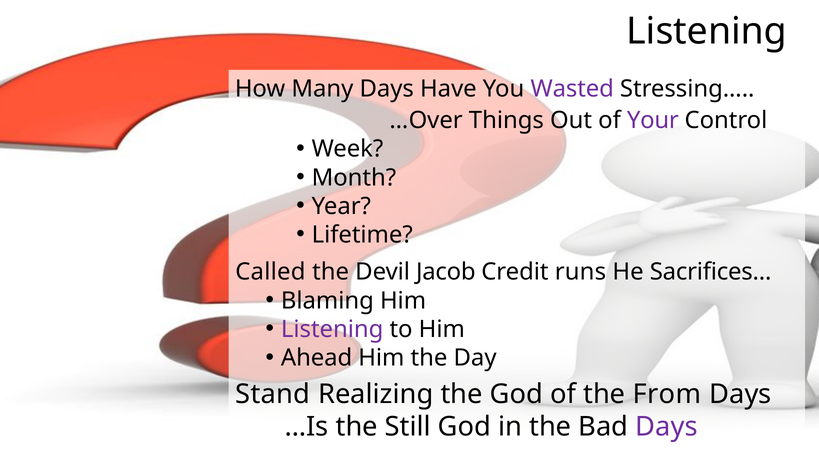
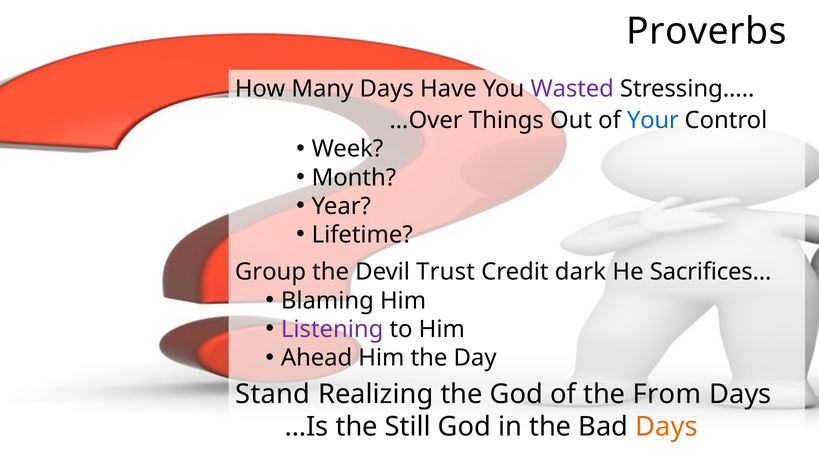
Listening: Listening -> Proverbs (706, 31)
Your colour: purple -> blue (653, 120)
Called: Called -> Group (270, 272)
Jacob: Jacob -> Trust (446, 272)
runs: runs -> dark (580, 272)
Days colour: purple -> orange (667, 427)
